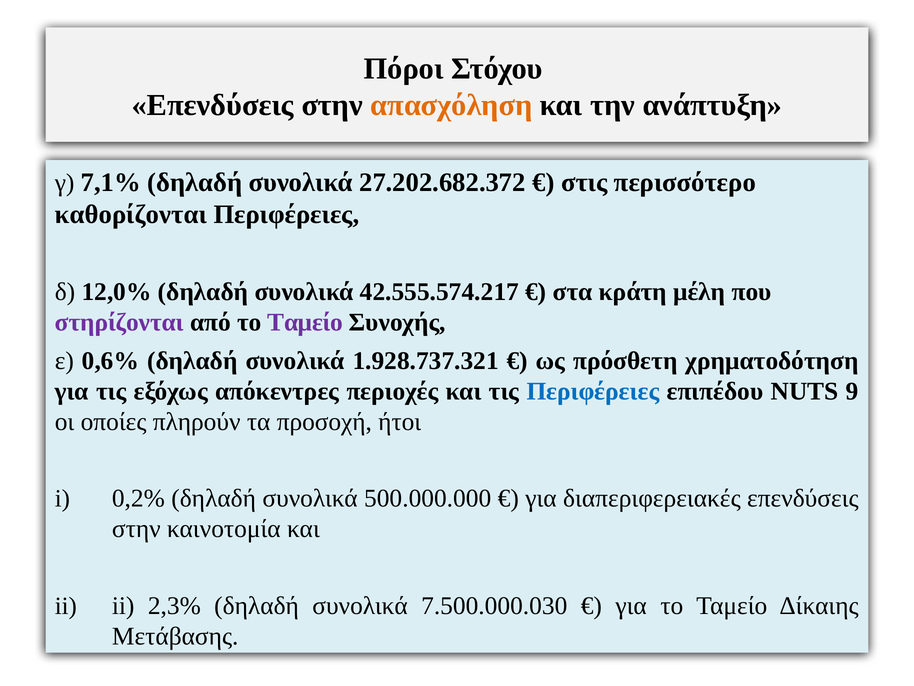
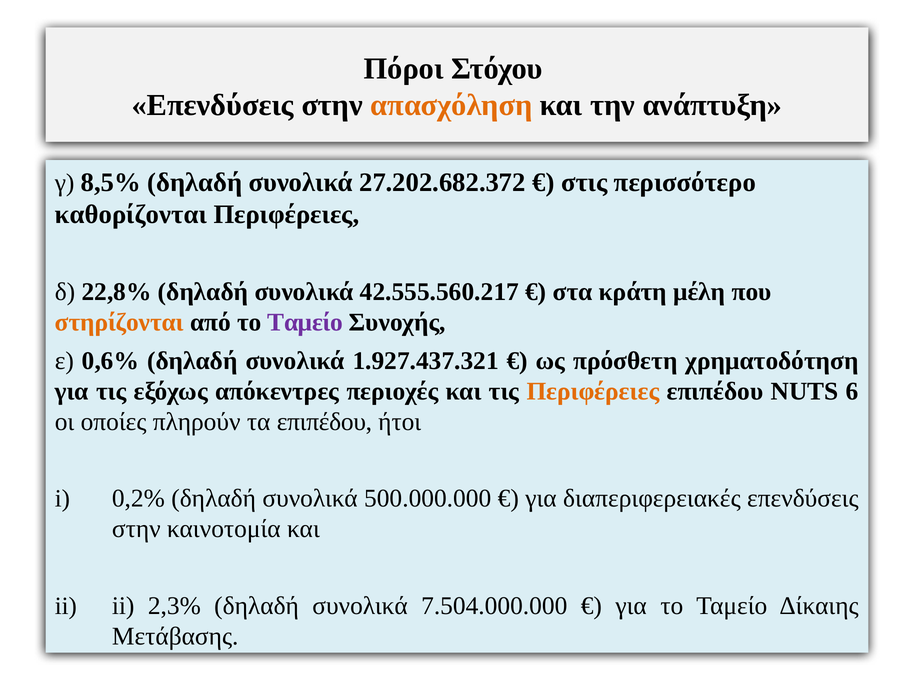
7,1%: 7,1% -> 8,5% (111, 182)
12,0%: 12,0% -> 22,8% (117, 292)
42.555.574.217: 42.555.574.217 -> 42.555.560.217 (439, 292)
στηρίζονται colour: purple -> orange (119, 322)
1.928.737.321: 1.928.737.321 -> 1.927.437.321 (426, 361)
Περιφέρειες colour: blue -> orange (593, 391)
9: 9 -> 6 (852, 391)
τα προσοχή: προσοχή -> επιπέδου (324, 422)
7.500.000.030: 7.500.000.030 -> 7.504.000.000 (494, 605)
